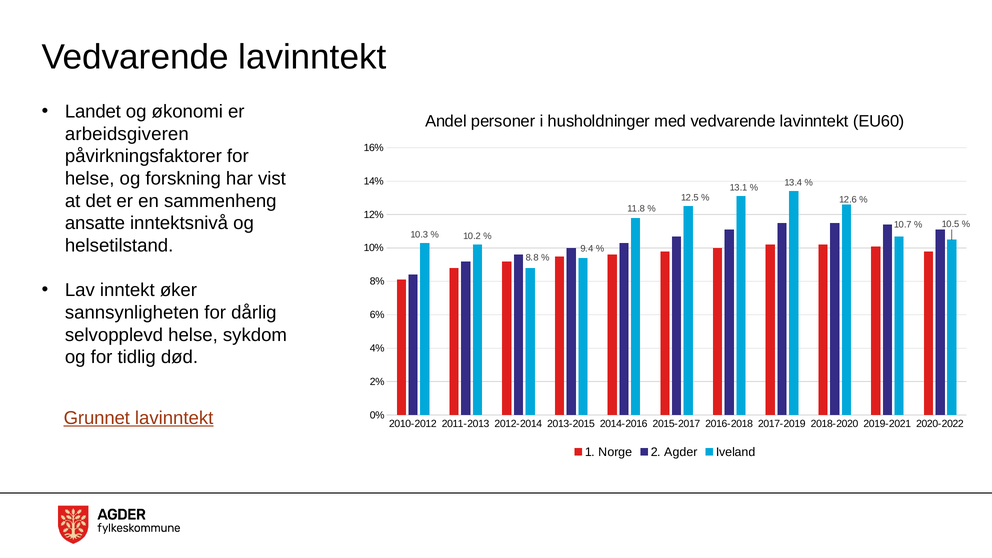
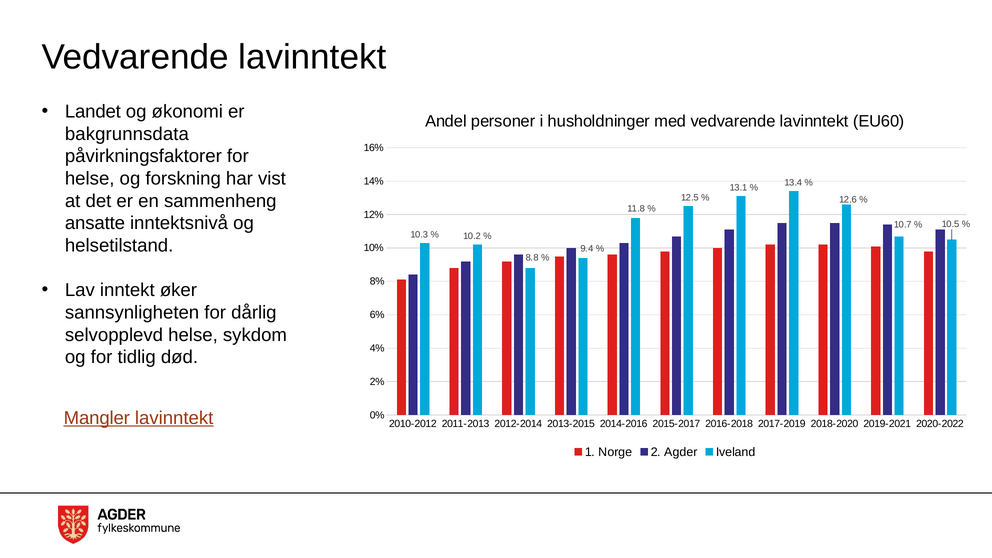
arbeidsgiveren: arbeidsgiveren -> bakgrunnsdata (127, 134)
Grunnet: Grunnet -> Mangler (97, 418)
